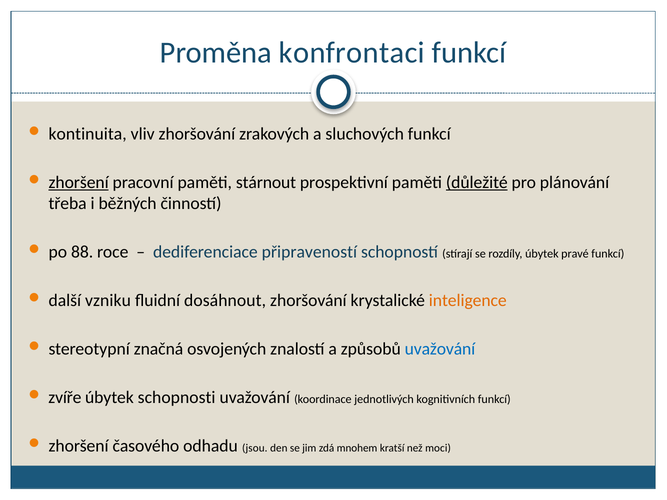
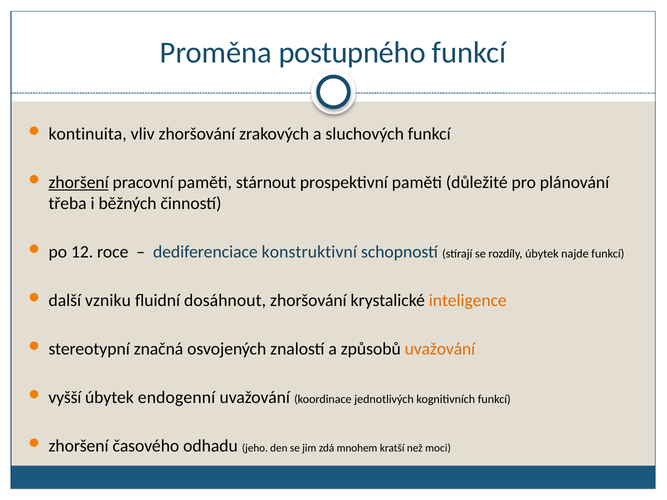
konfrontaci: konfrontaci -> postupného (352, 53)
důležité underline: present -> none (477, 182)
88: 88 -> 12 (82, 252)
připraveností: připraveností -> konstruktivní (309, 252)
pravé: pravé -> najde (575, 254)
uvažování colour: blue -> orange (440, 349)
zvíře: zvíře -> vyšší (65, 398)
schopnosti: schopnosti -> endogenní (177, 398)
jsou: jsou -> jeho (255, 448)
